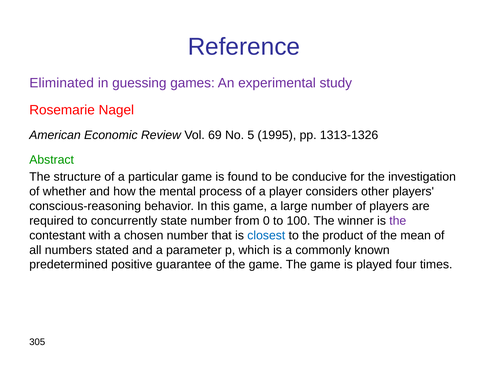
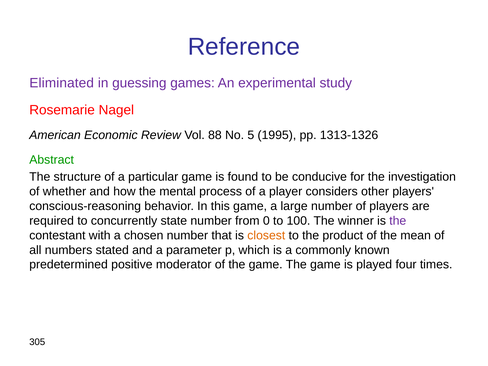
69: 69 -> 88 (215, 135)
closest colour: blue -> orange (266, 235)
guarantee: guarantee -> moderator (184, 265)
